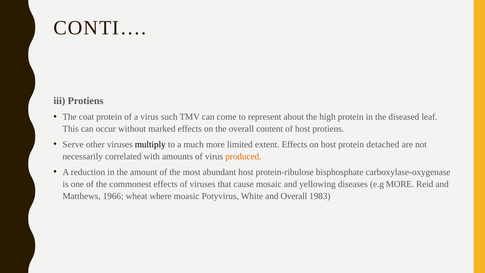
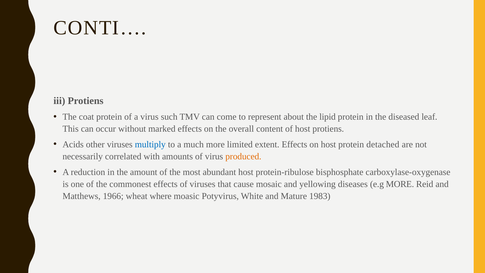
high: high -> lipid (328, 117)
Serve: Serve -> Acids (73, 144)
multiply colour: black -> blue (150, 144)
and Overall: Overall -> Mature (294, 196)
